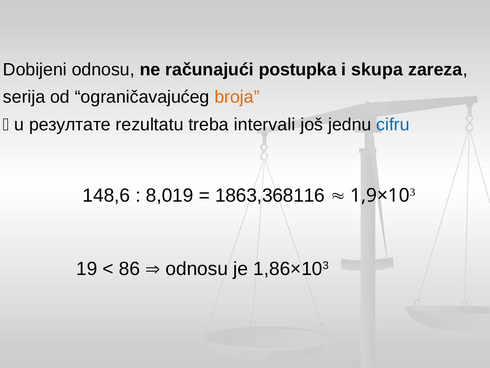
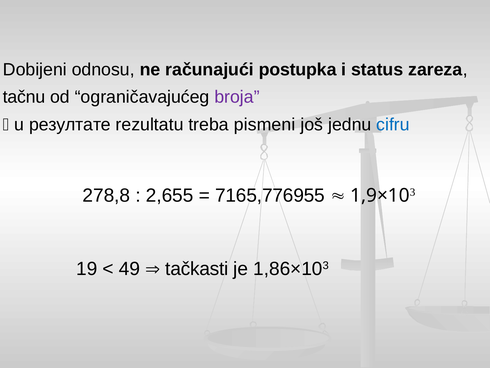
skupa: skupa -> status (377, 69)
serija: serija -> tačnu (24, 97)
broja colour: orange -> purple (237, 97)
intervali: intervali -> pismeni (265, 125)
148,6: 148,6 -> 278,8 (106, 195)
8,019: 8,019 -> 2,655 (170, 195)
1863,368116: 1863,368116 -> 7165,776955 (270, 195)
86: 86 -> 49 (129, 268)
odnosu: odnosu -> tačkasti (197, 268)
